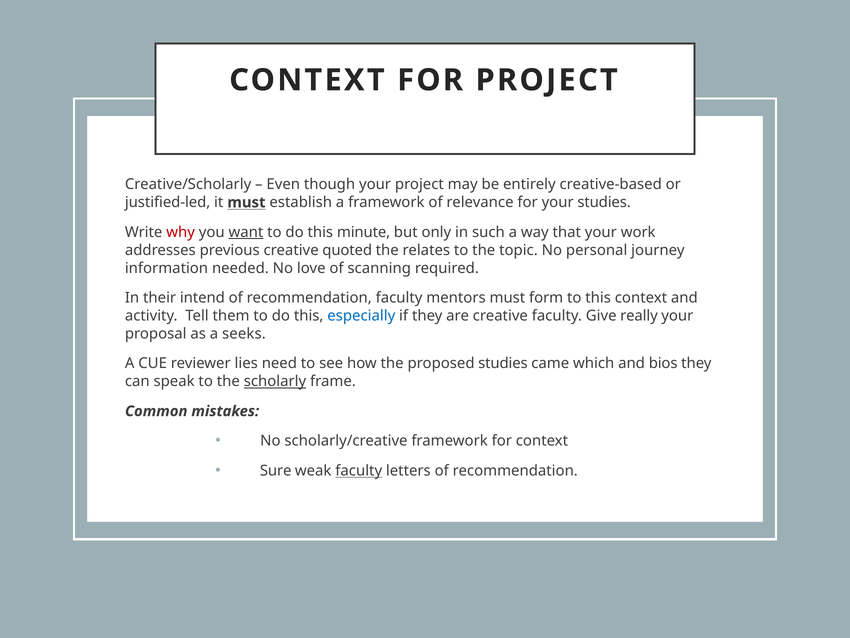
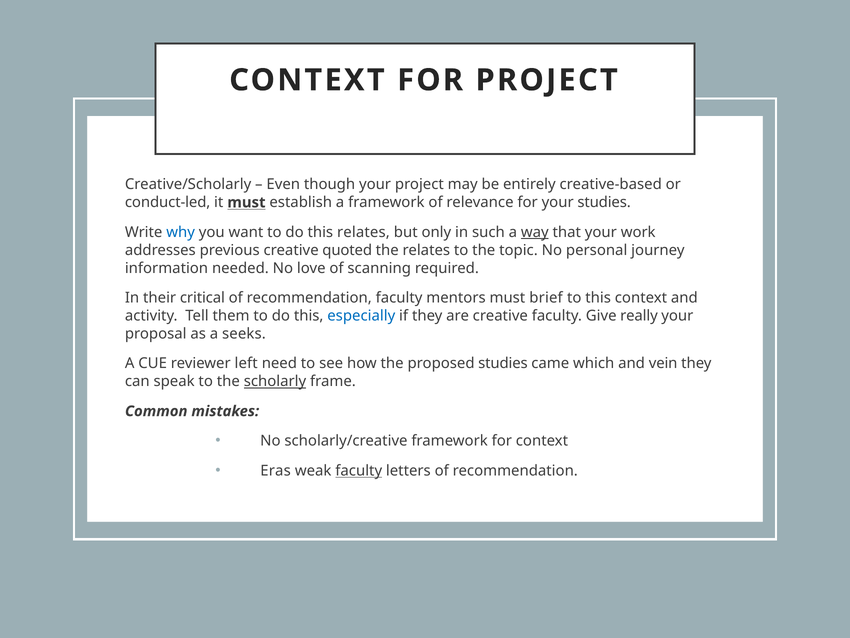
justified-led: justified-led -> conduct-led (168, 202)
why colour: red -> blue (181, 232)
want underline: present -> none (246, 232)
this minute: minute -> relates (363, 232)
way underline: none -> present (535, 232)
intend: intend -> critical (202, 298)
form: form -> brief (546, 298)
lies: lies -> left (246, 363)
bios: bios -> vein (663, 363)
Sure: Sure -> Eras (276, 470)
